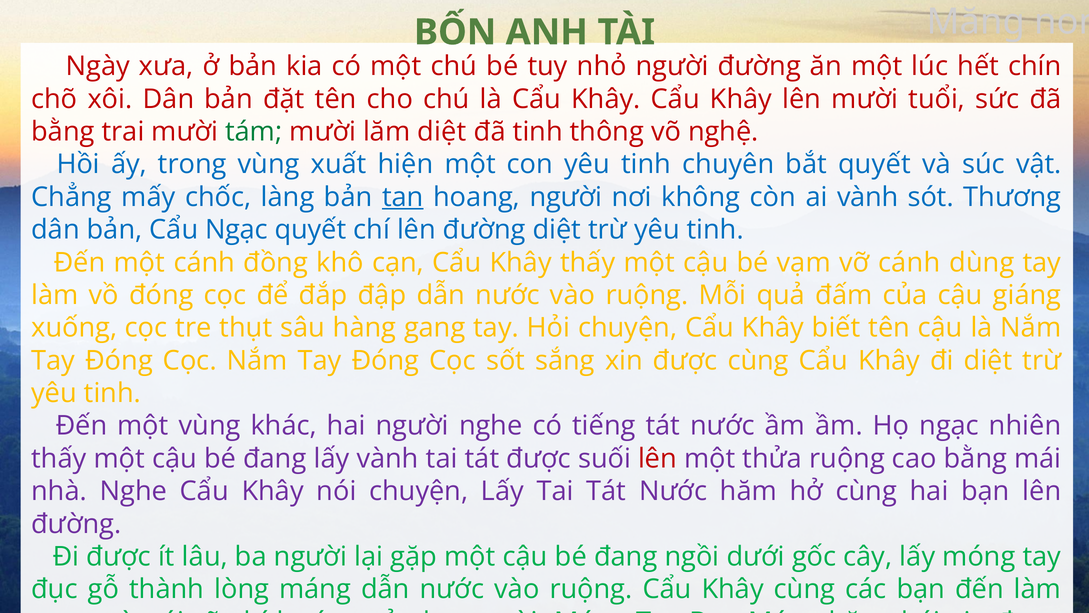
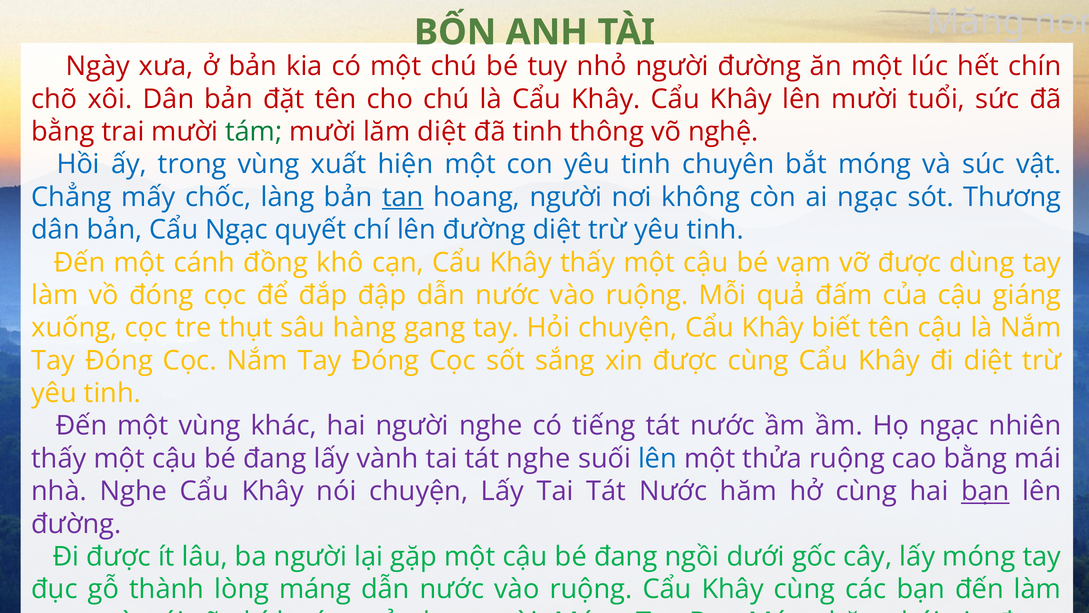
bắt quyết: quyết -> móng (875, 164)
ai vành: vành -> ngạc (867, 197)
vỡ cánh: cánh -> được (909, 262)
tát được: được -> nghe (538, 458)
lên colour: red -> blue (658, 458)
bạn underline: none -> present (985, 491)
